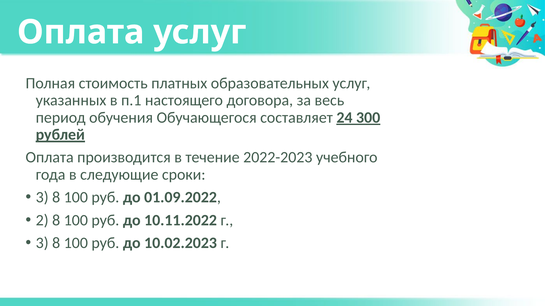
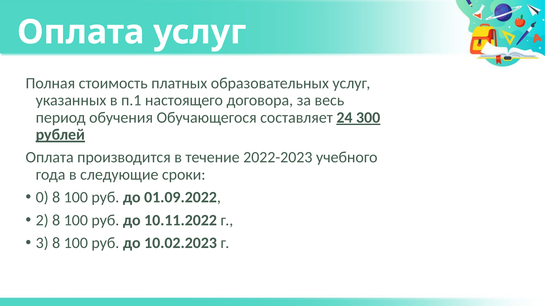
3: 3 -> 0 (42, 198)
